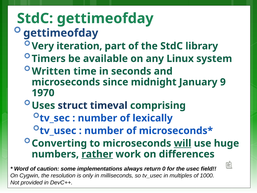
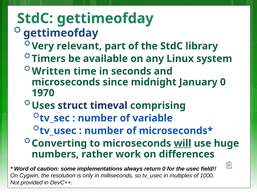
iteration: iteration -> relevant (79, 46)
January 9: 9 -> 0 (223, 82)
lexically: lexically -> variable (153, 118)
rather underline: present -> none (97, 154)
